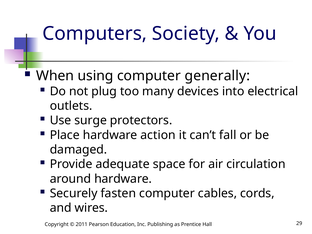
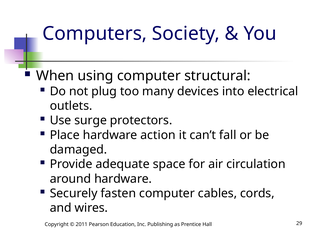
generally: generally -> structural (217, 76)
